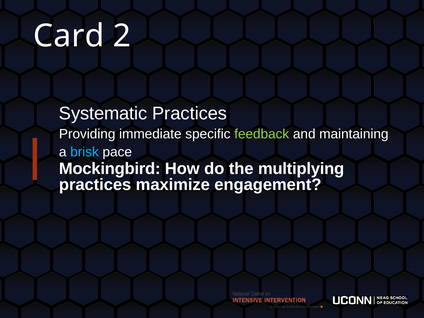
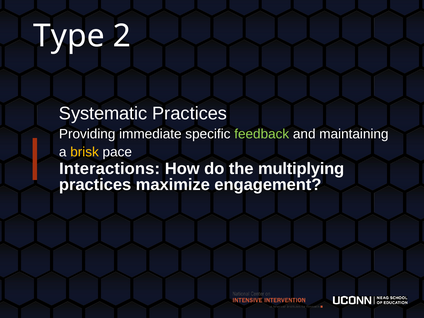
Card: Card -> Type (69, 36)
brisk colour: light blue -> yellow (85, 152)
Mockingbird: Mockingbird -> Interactions (110, 169)
